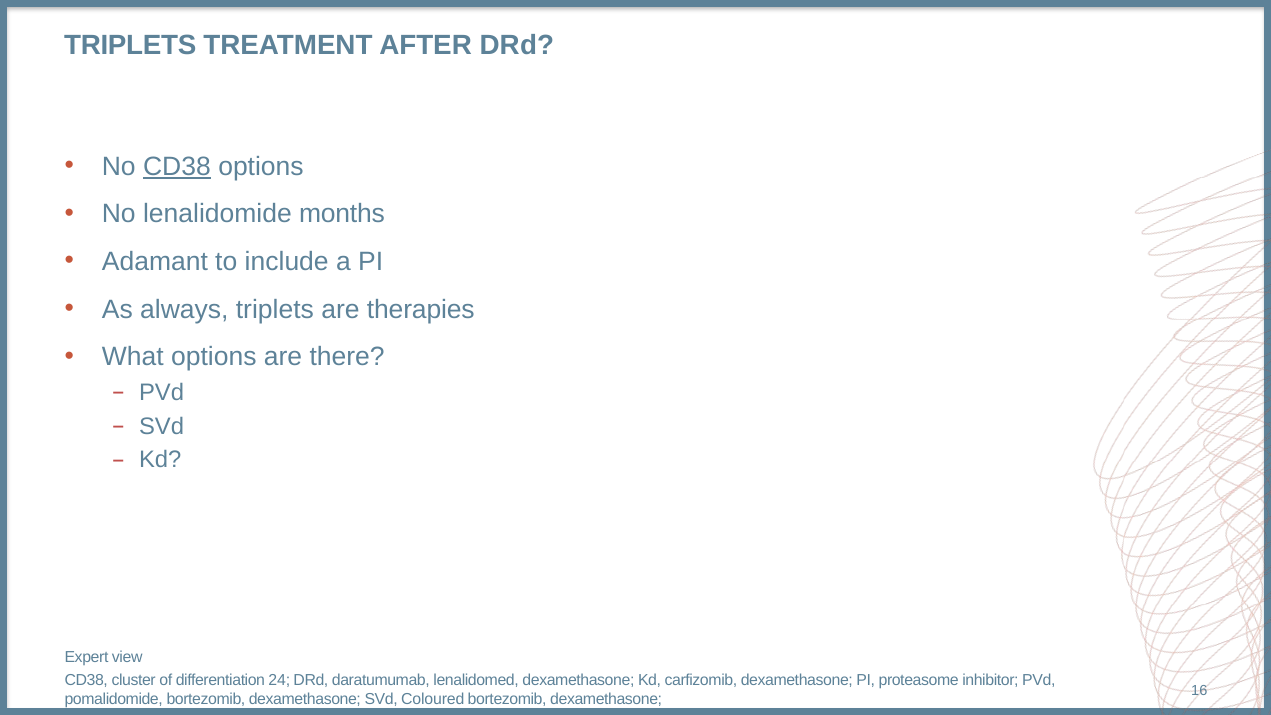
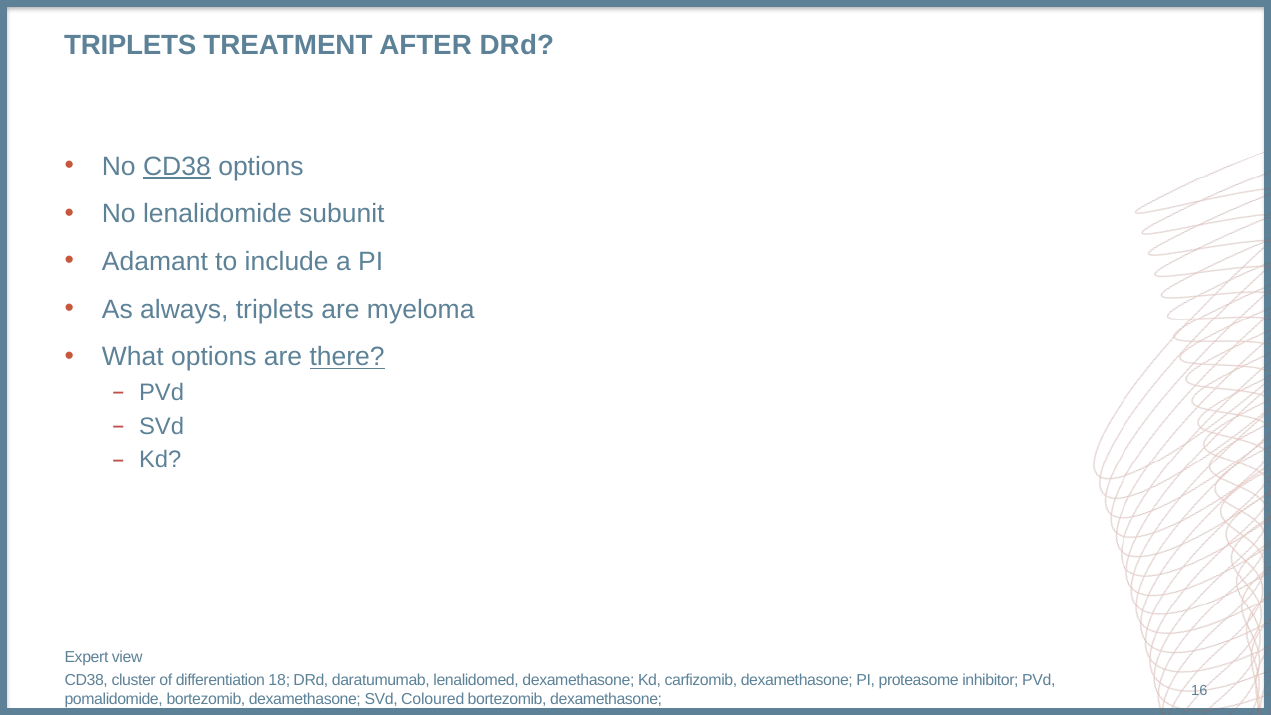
months: months -> subunit (342, 214)
therapies: therapies -> myeloma (421, 309)
there underline: none -> present (347, 357)
24: 24 -> 18 (279, 680)
